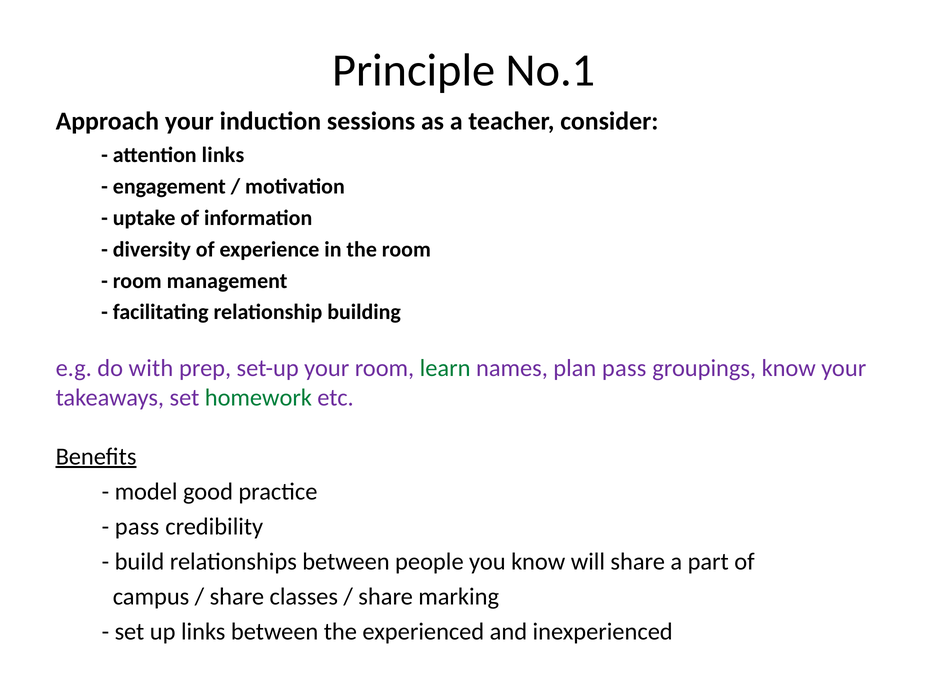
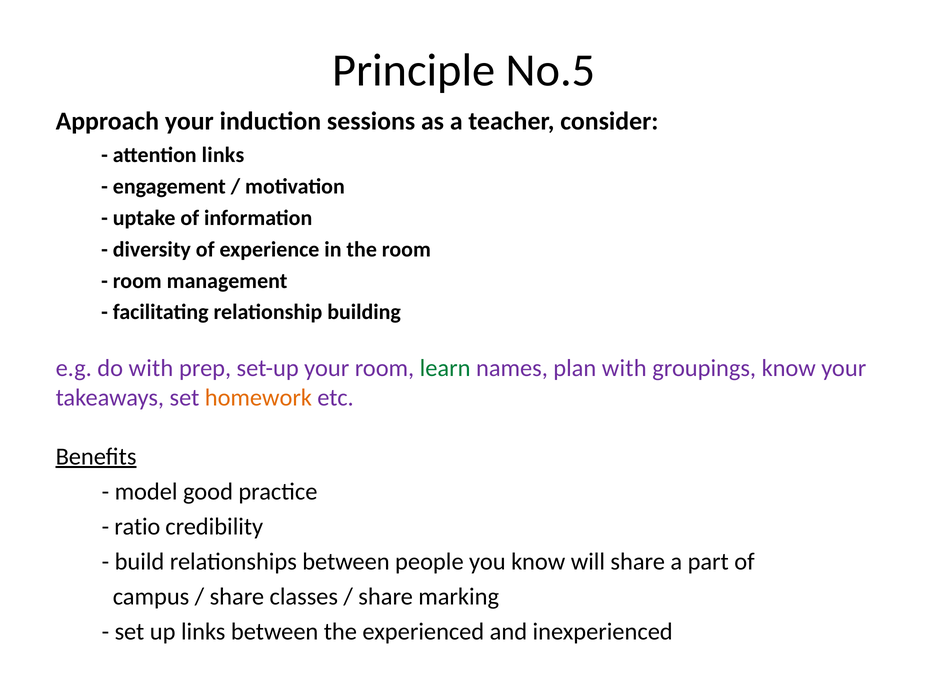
No.1: No.1 -> No.5 (551, 71)
plan pass: pass -> with (624, 368)
homework colour: green -> orange (258, 397)
pass: pass -> ratio (137, 527)
